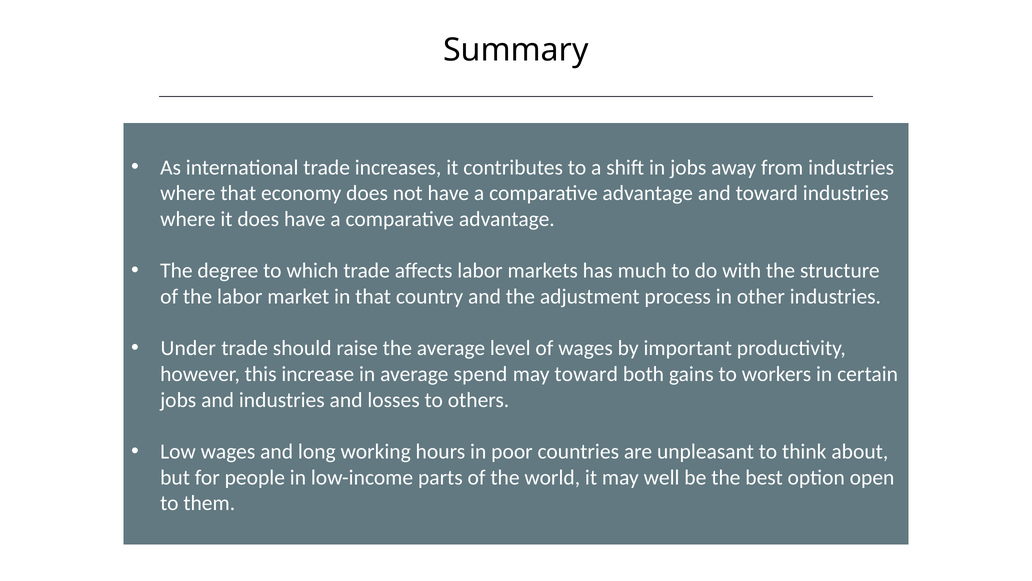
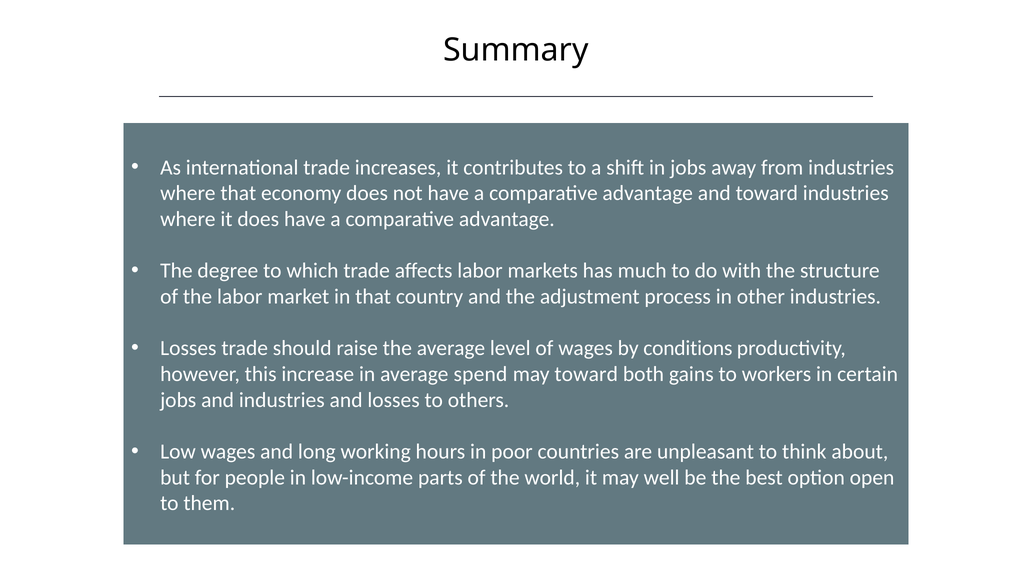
Under: Under -> Losses (188, 348)
important: important -> conditions (688, 348)
